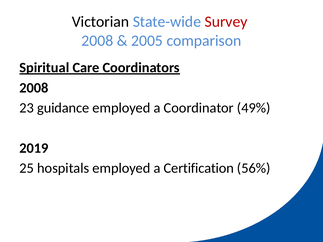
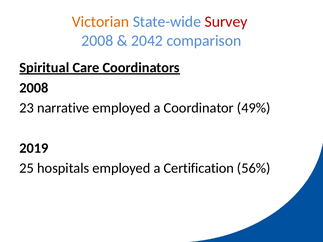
Victorian colour: black -> orange (101, 22)
2005: 2005 -> 2042 (147, 41)
guidance: guidance -> narrative (63, 108)
